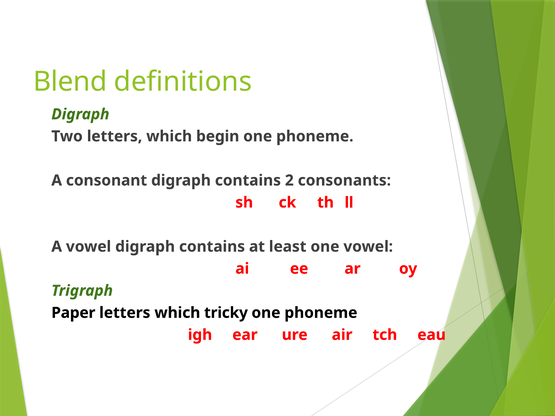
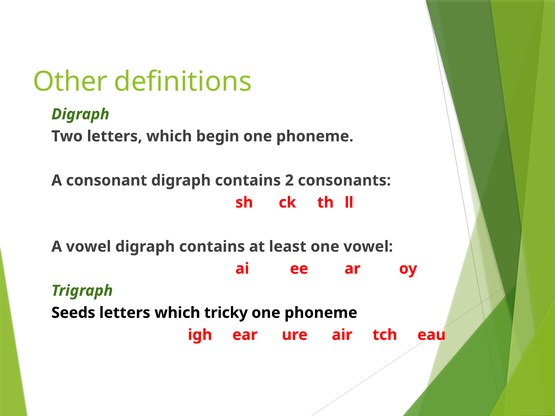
Blend: Blend -> Other (70, 82)
Paper: Paper -> Seeds (73, 313)
